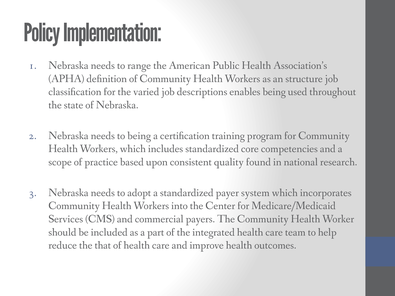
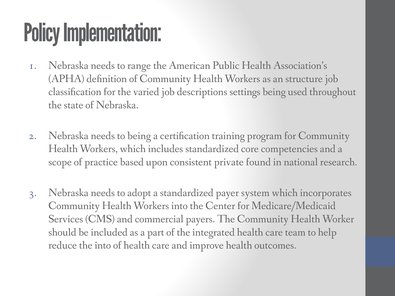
enables: enables -> settings (245, 92)
quality: quality -> private (229, 162)
the that: that -> into (103, 245)
